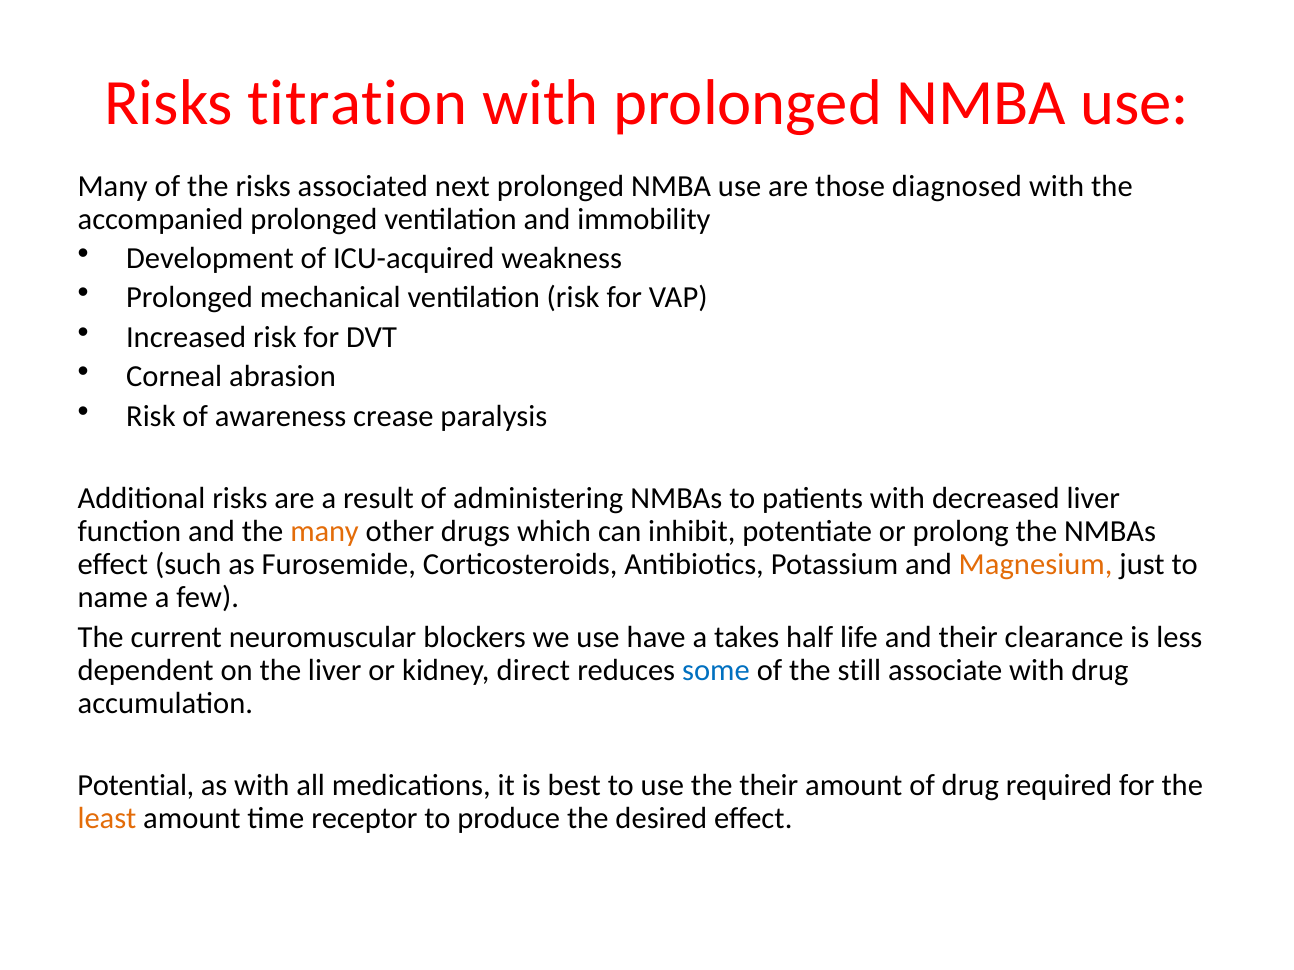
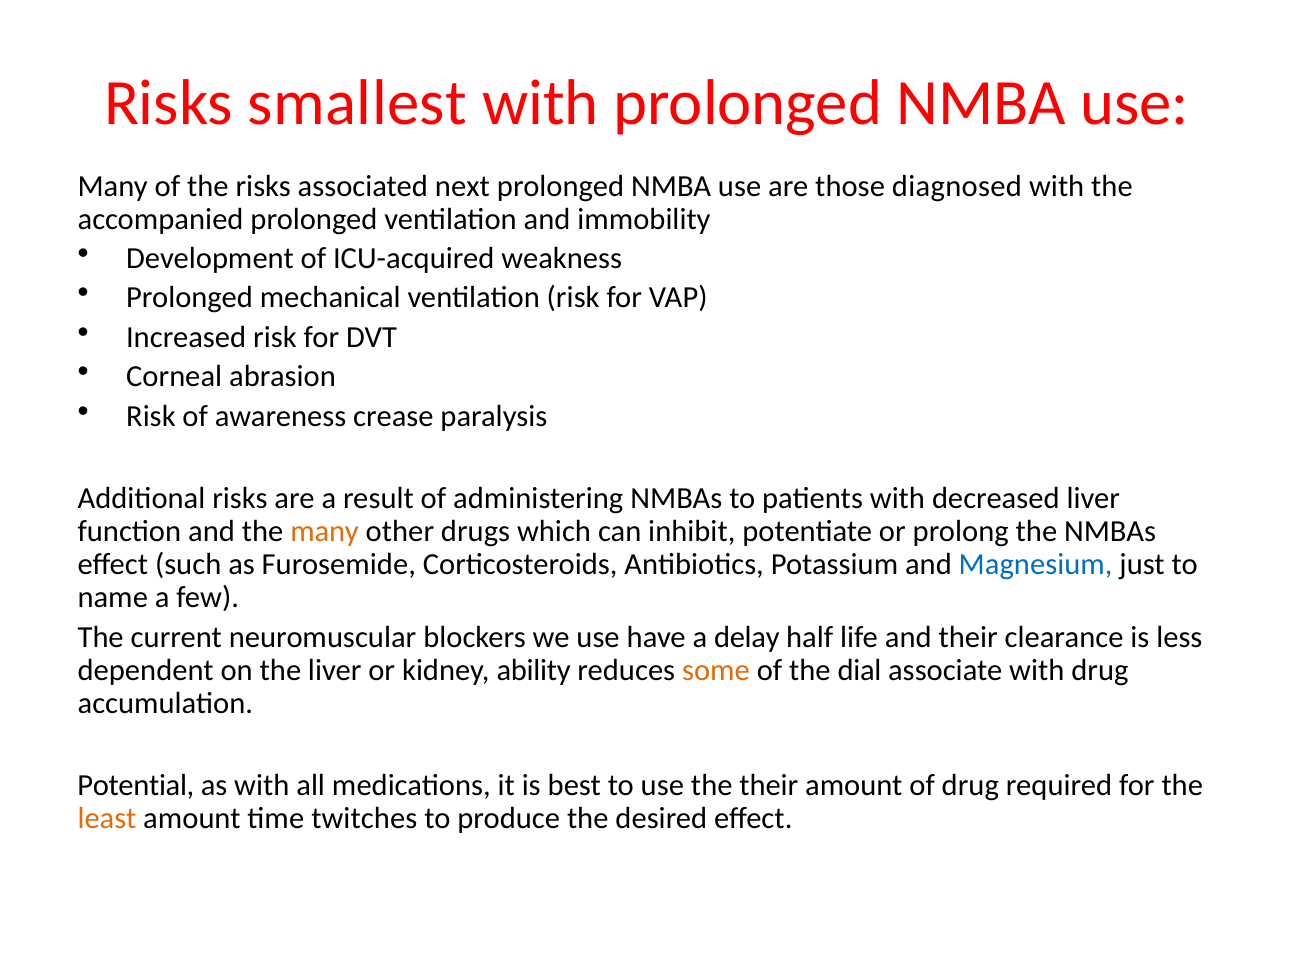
titration: titration -> smallest (357, 104)
Magnesium colour: orange -> blue (1036, 565)
takes: takes -> delay (747, 637)
direct: direct -> ability (534, 670)
some colour: blue -> orange (716, 670)
still: still -> dial (860, 670)
receptor: receptor -> twitches (364, 819)
